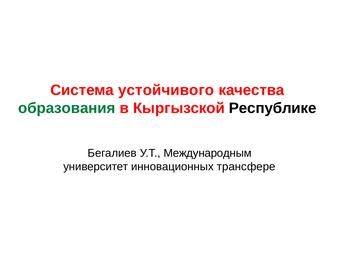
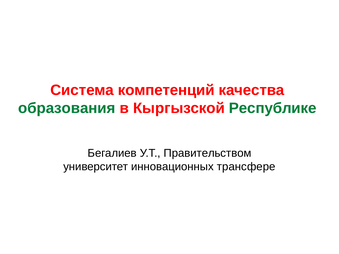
устойчивого: устойчивого -> компетенций (166, 90)
Республике colour: black -> green (273, 108)
Международным: Международным -> Правительством (207, 153)
